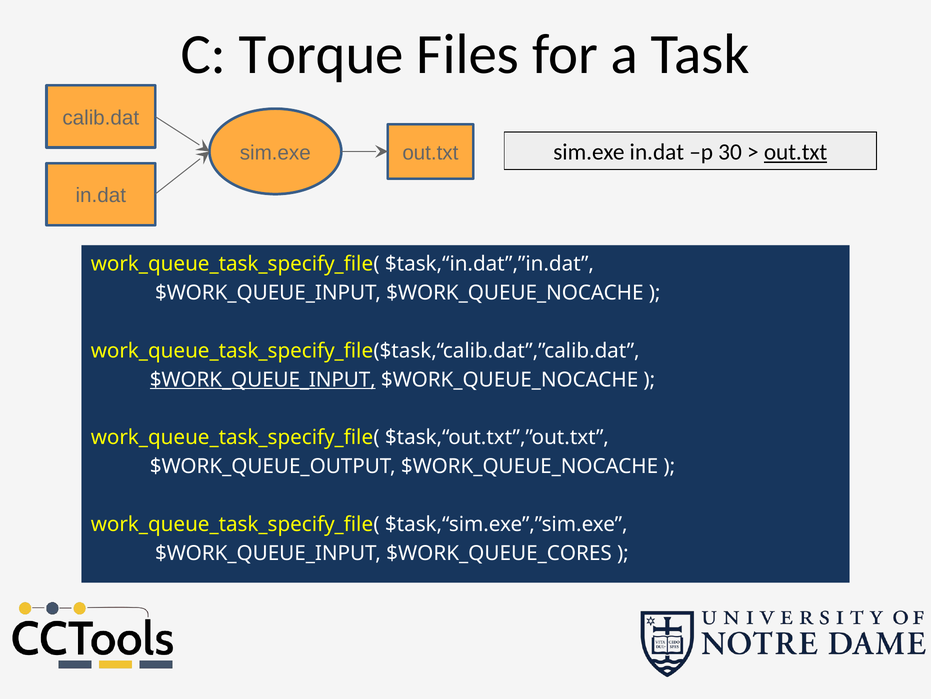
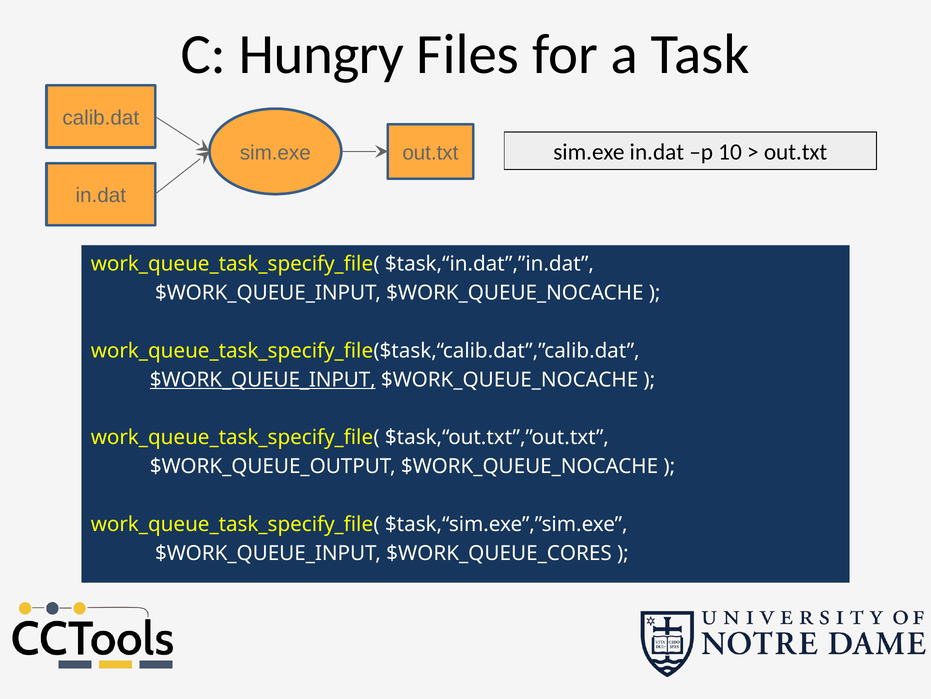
Torque: Torque -> Hungry (321, 54)
30: 30 -> 10 (730, 152)
out.txt underline: present -> none (796, 152)
